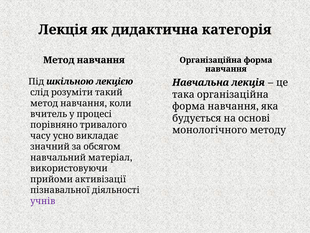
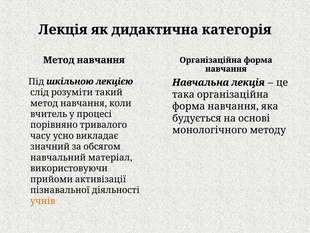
учнів colour: purple -> orange (43, 201)
